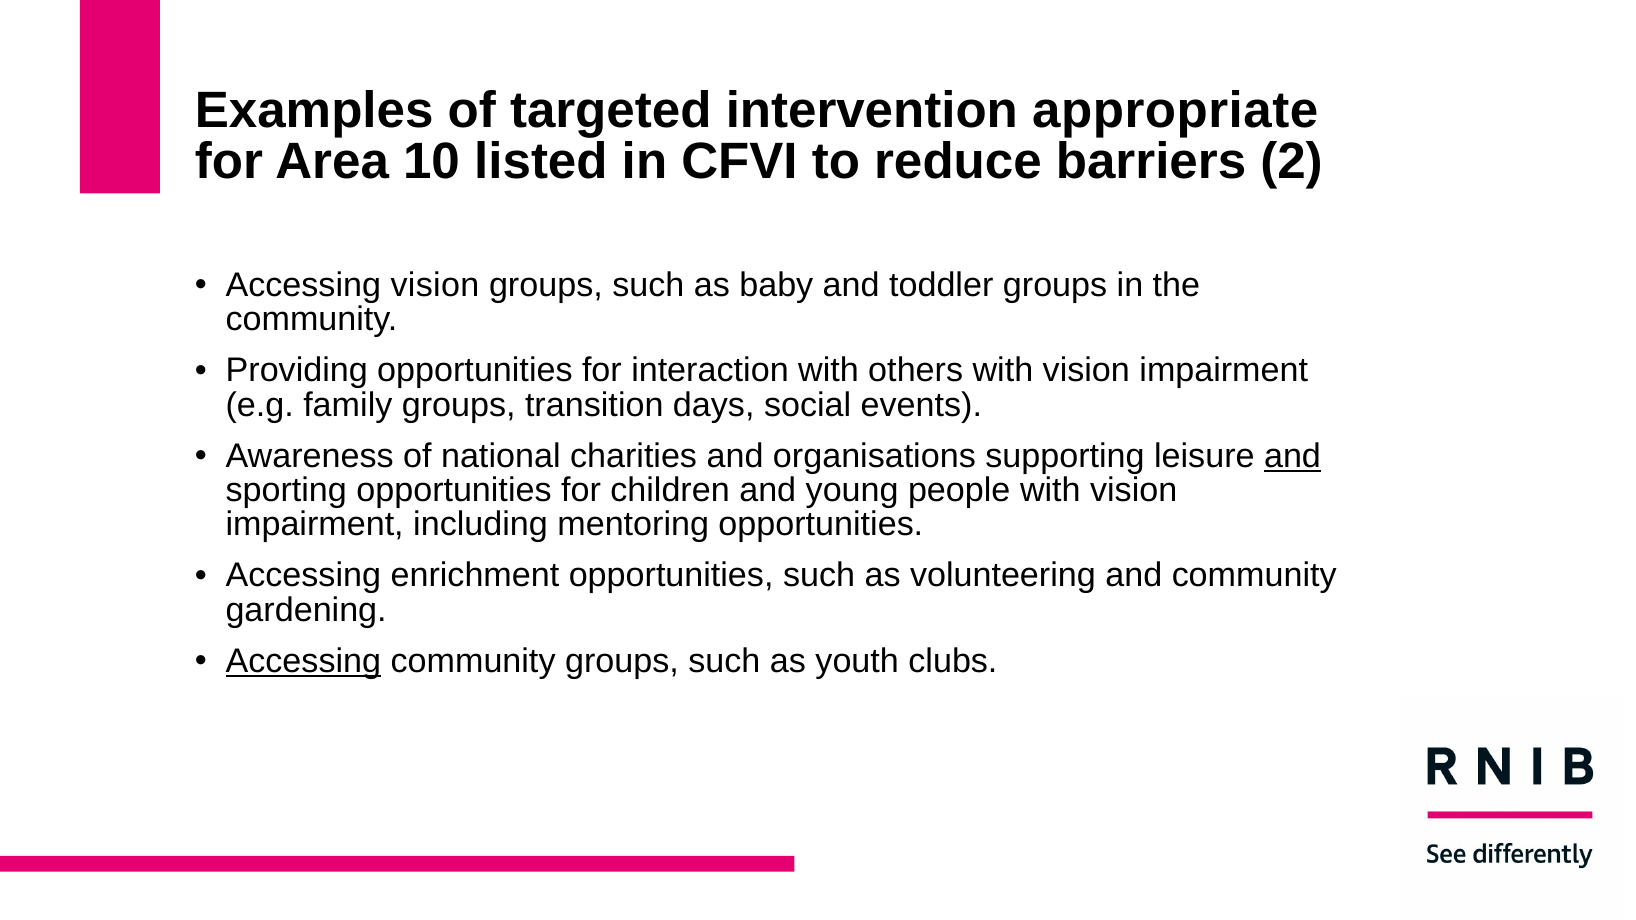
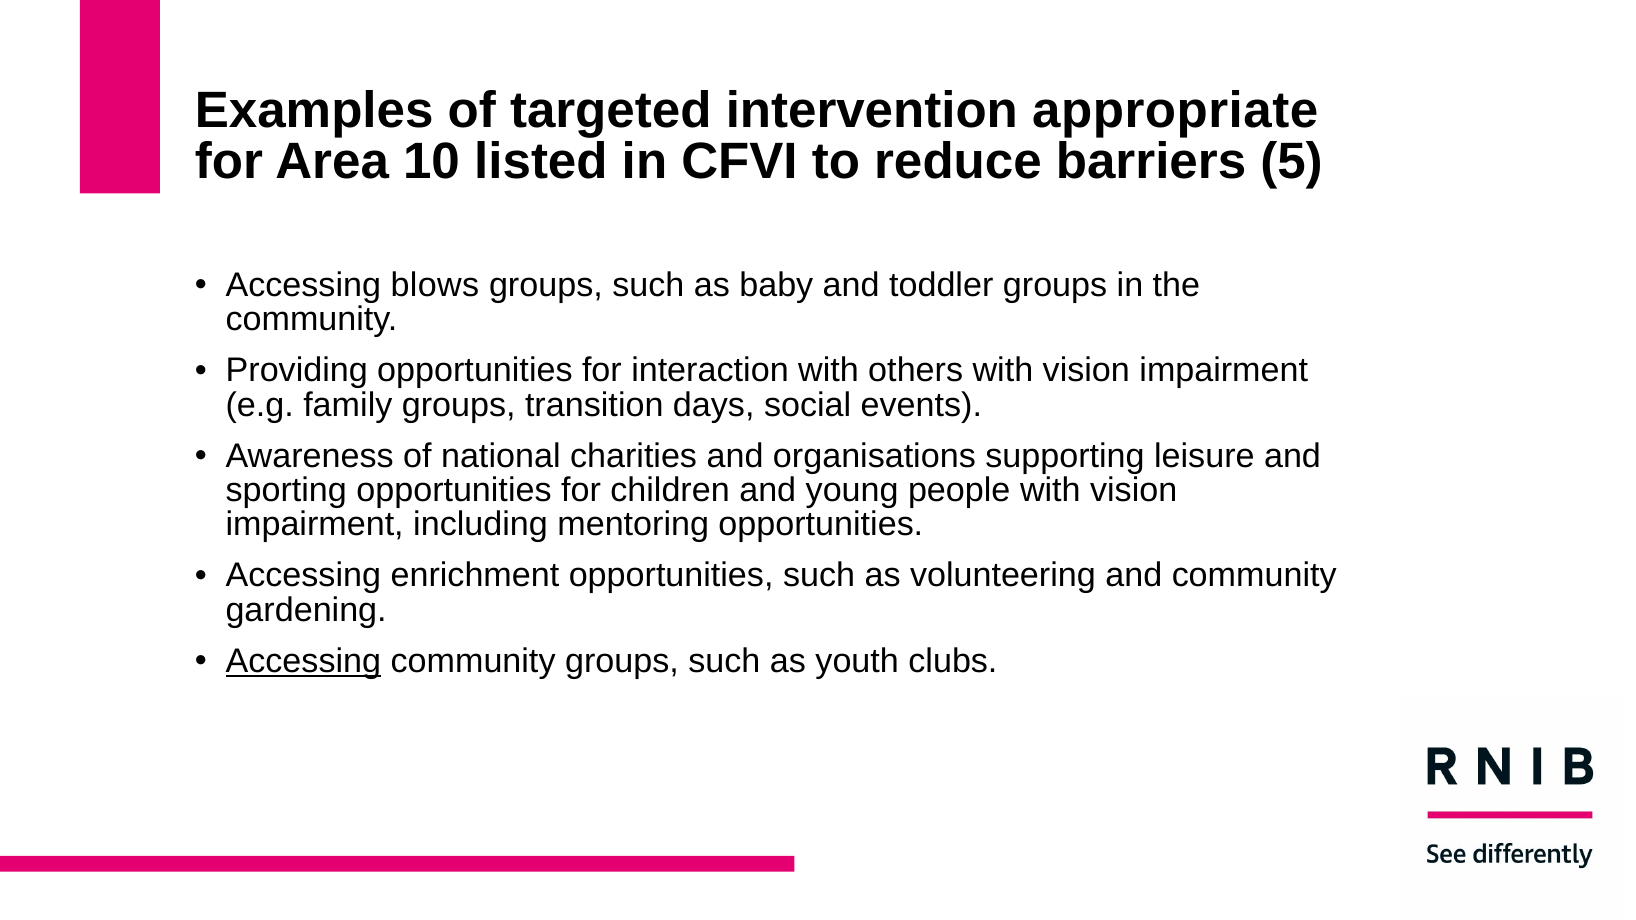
2: 2 -> 5 (1291, 162)
Accessing vision: vision -> blows (435, 285)
and underline: present -> none (1293, 456)
